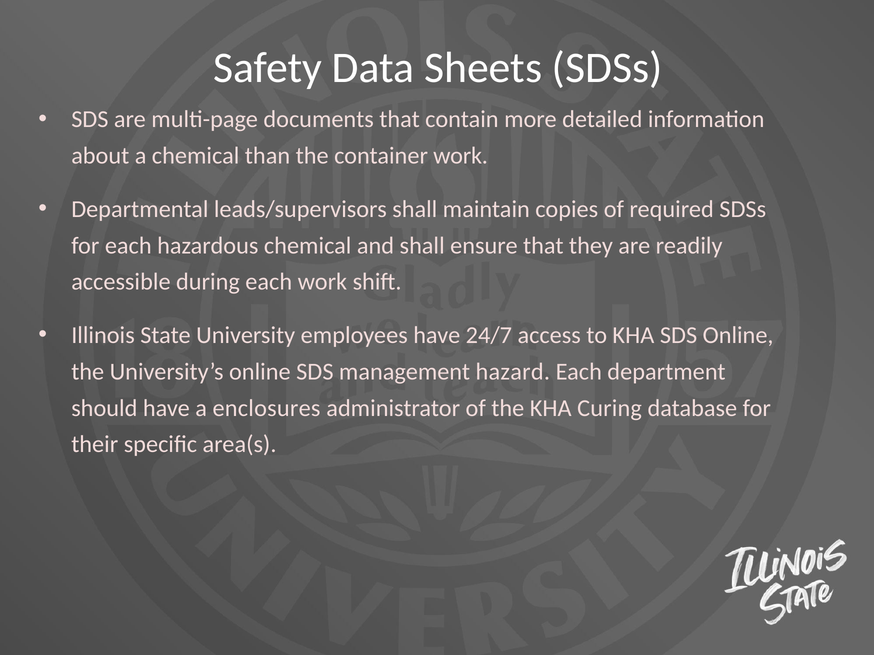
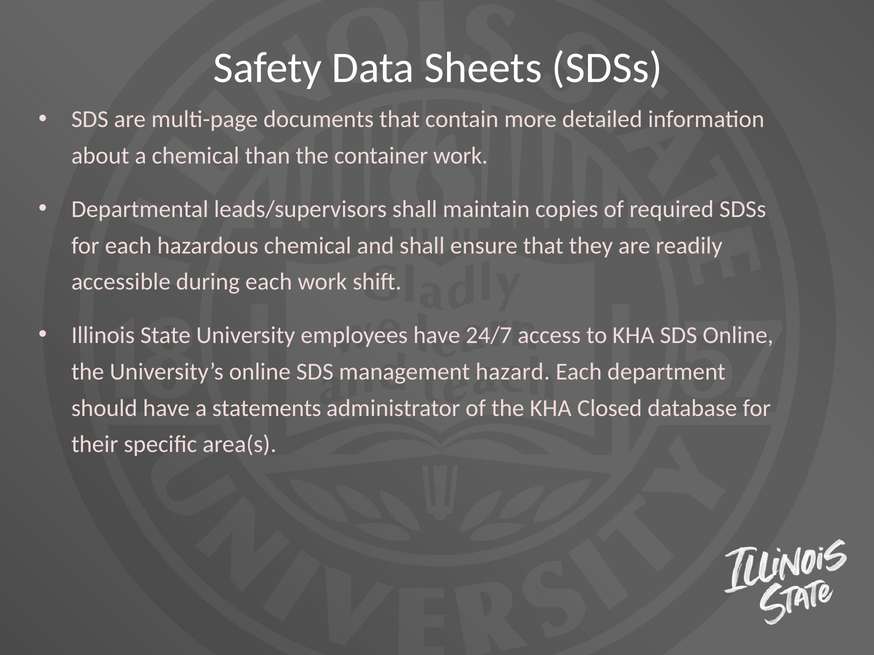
enclosures: enclosures -> statements (267, 408)
Curing: Curing -> Closed (610, 408)
